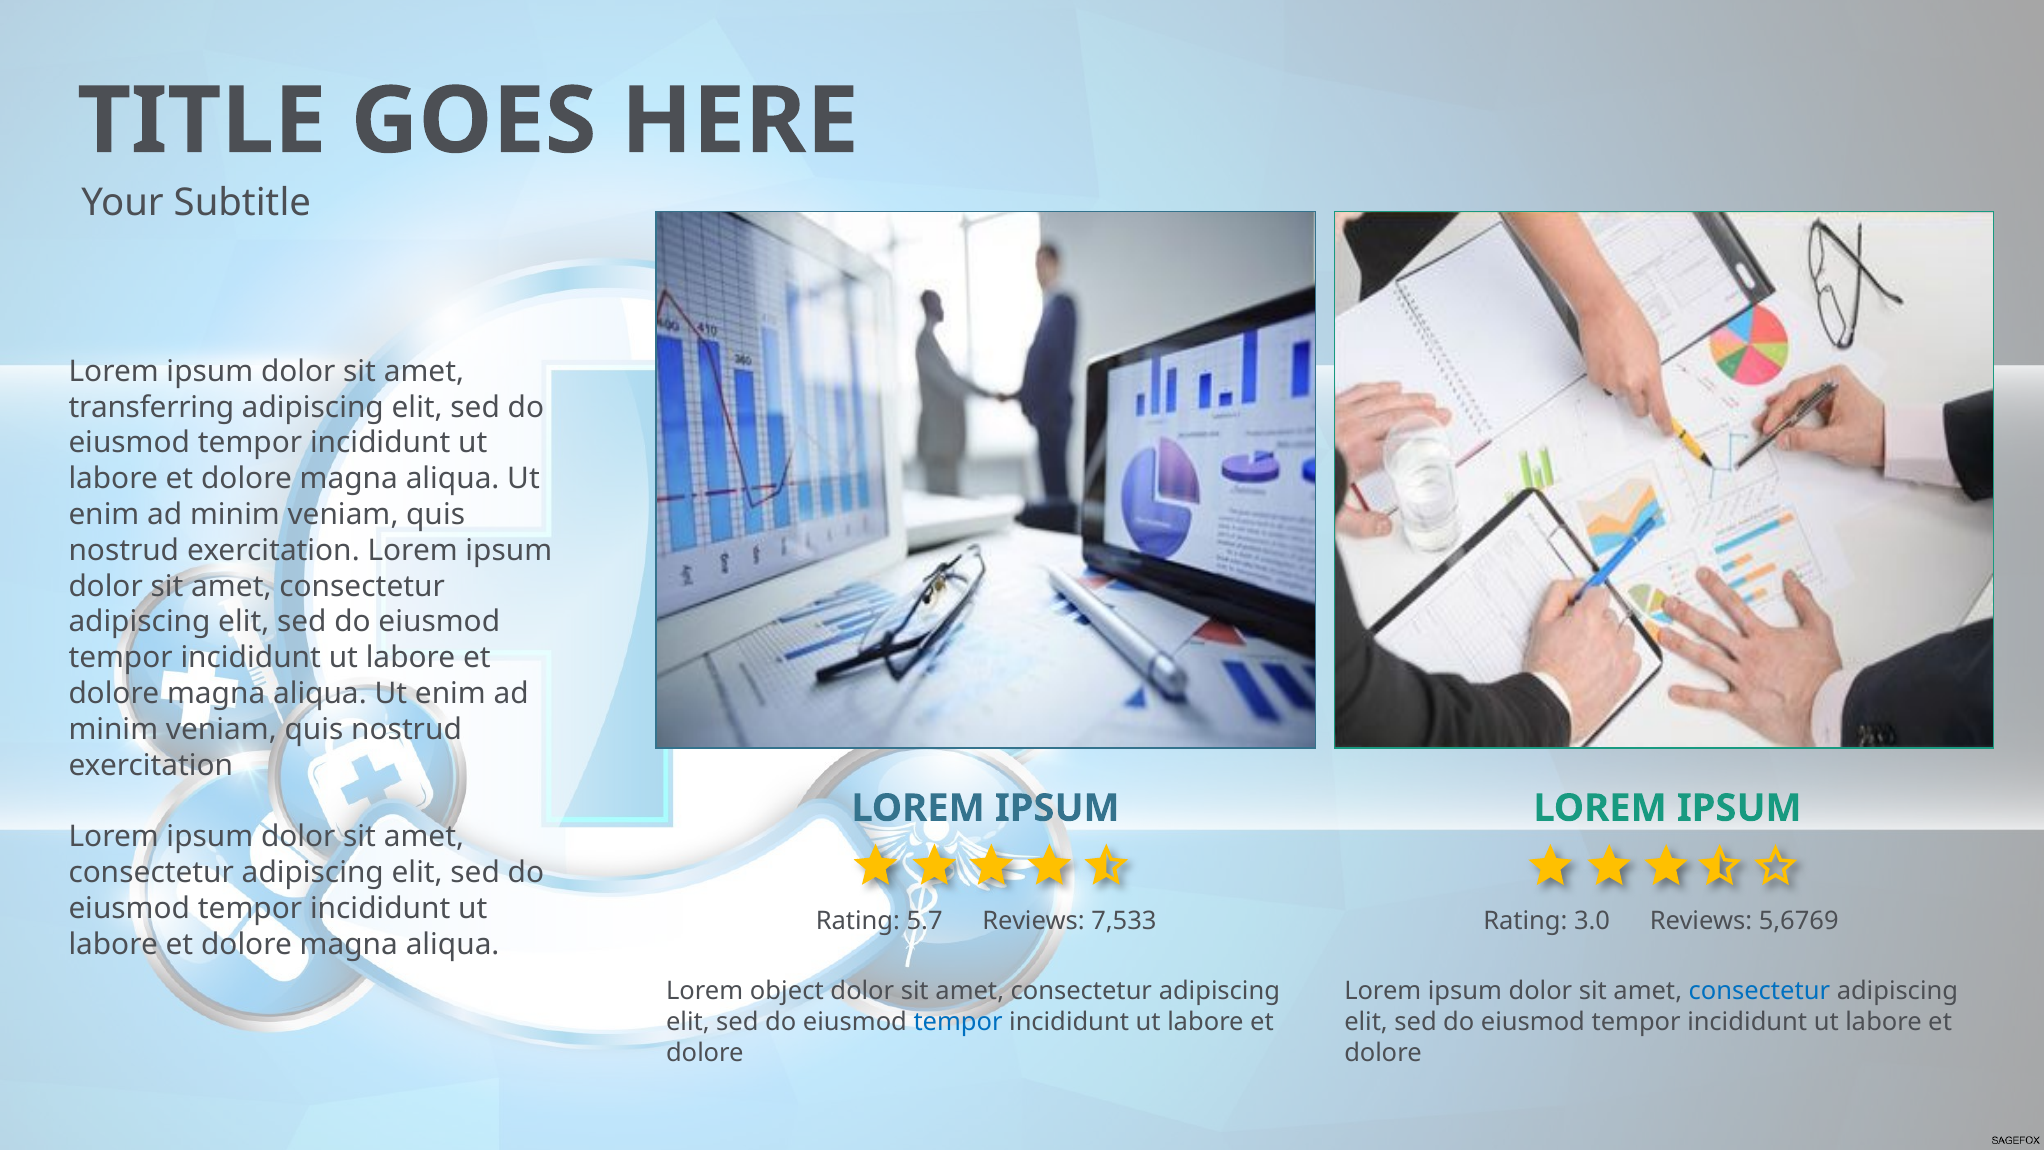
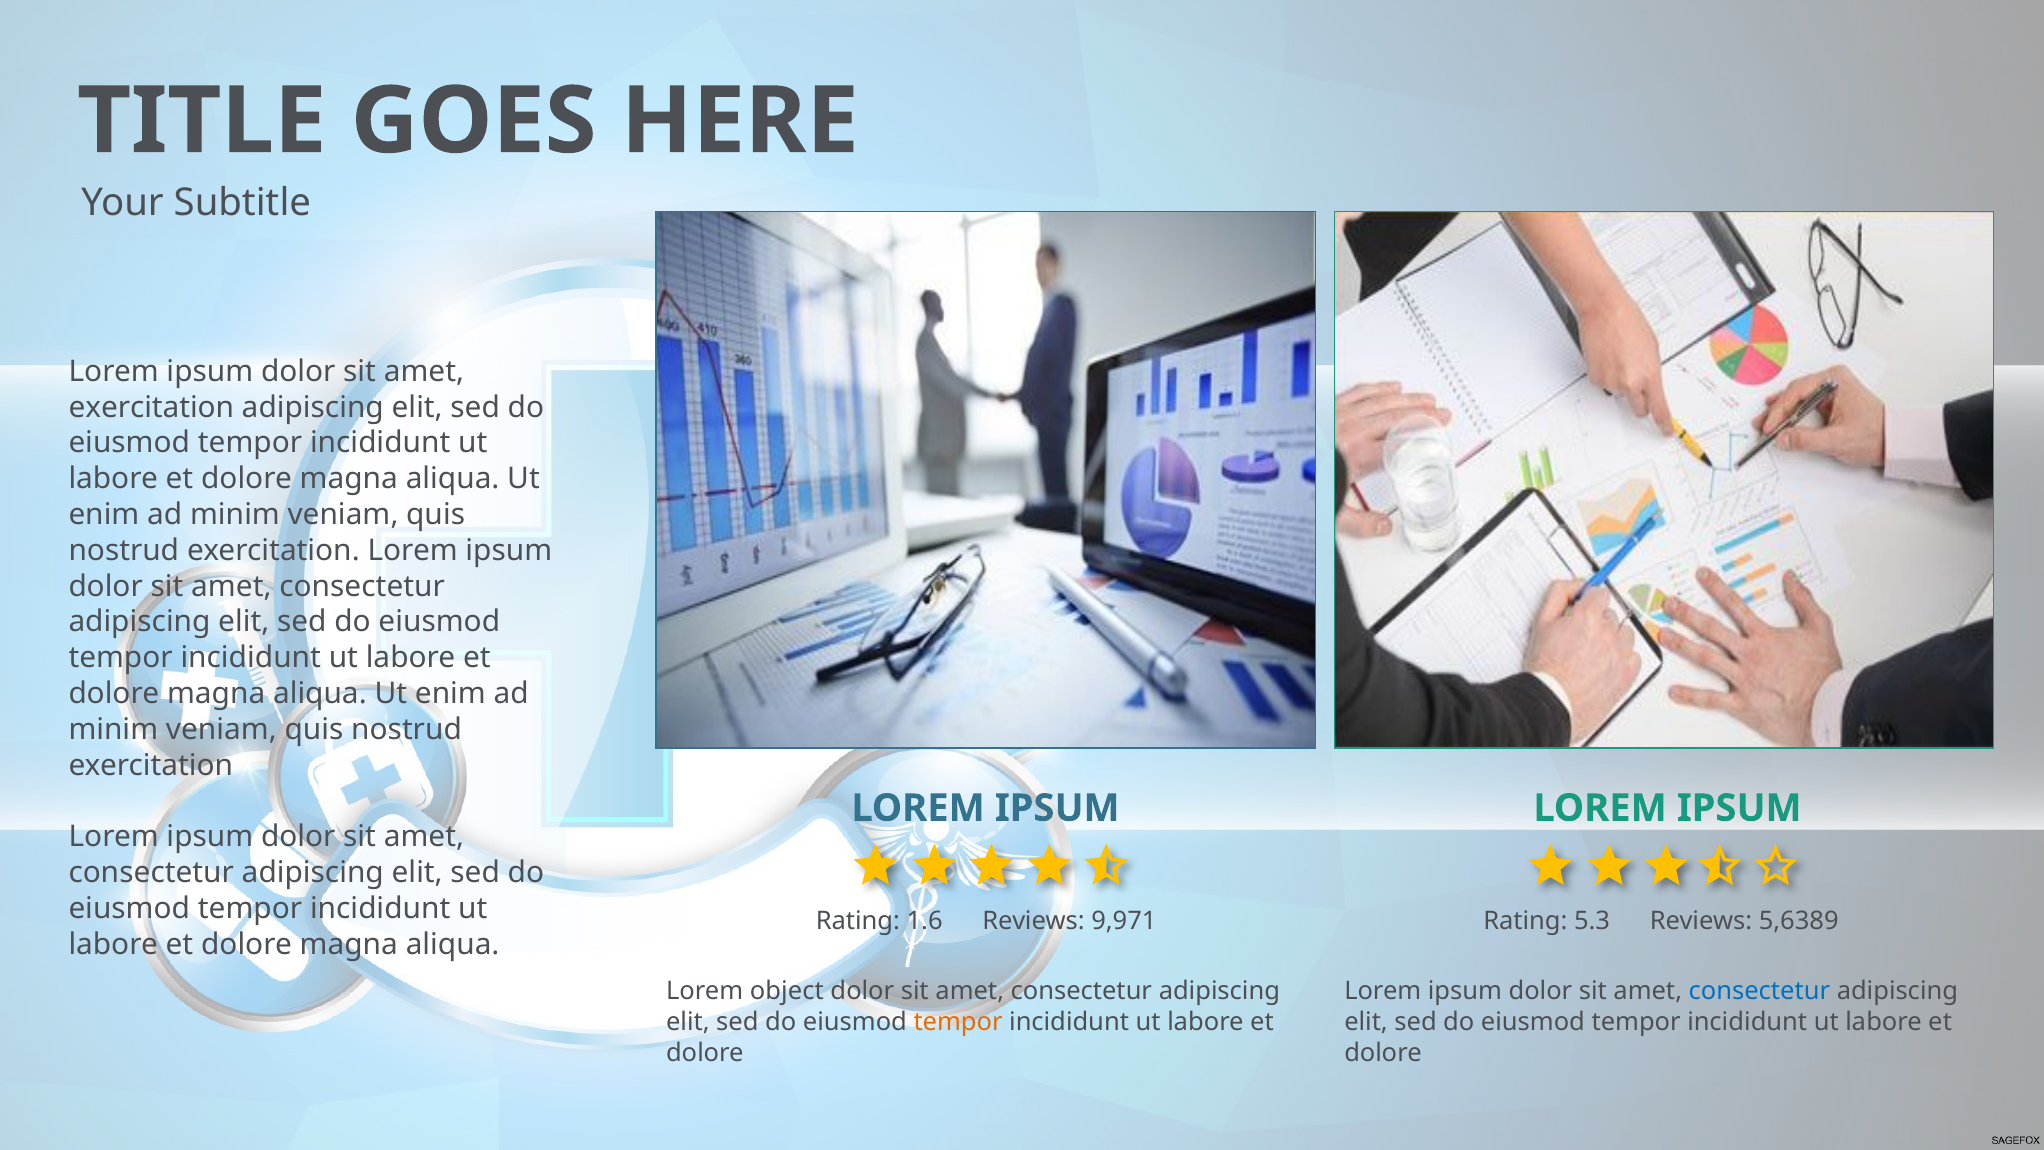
transferring: transferring -> exercitation (151, 407)
5.7: 5.7 -> 1.6 (925, 921)
7,533: 7,533 -> 9,971 (1124, 921)
3.0: 3.0 -> 5.3 (1592, 921)
5,6769: 5,6769 -> 5,6389 (1799, 921)
tempor colour: blue -> orange (958, 1022)
